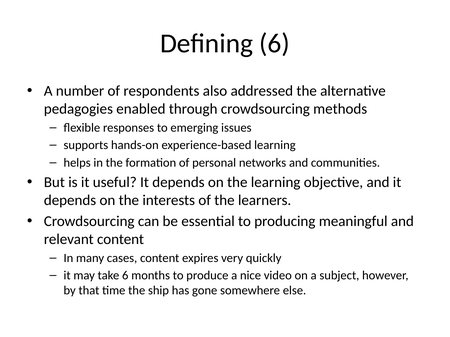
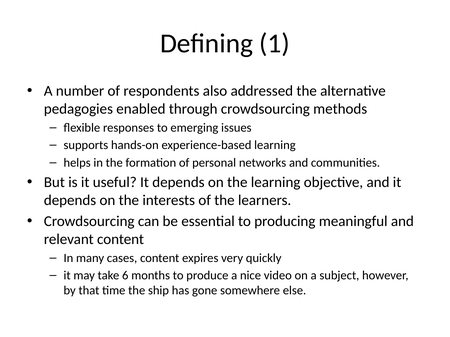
Defining 6: 6 -> 1 (275, 44)
